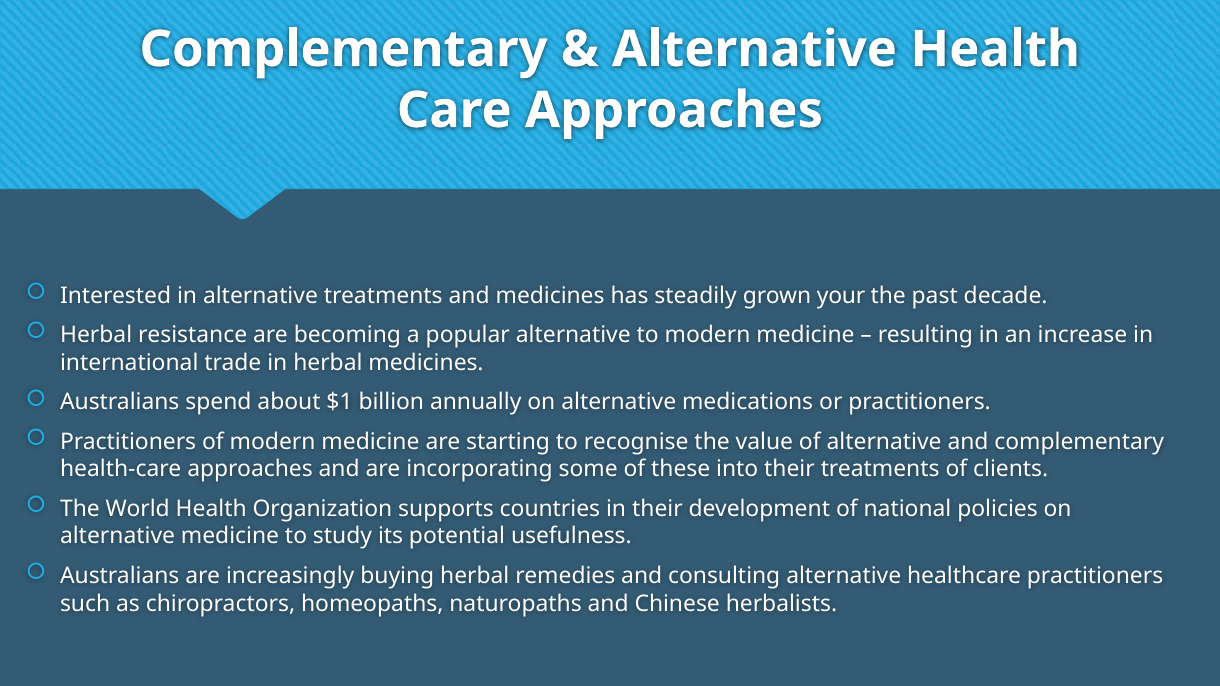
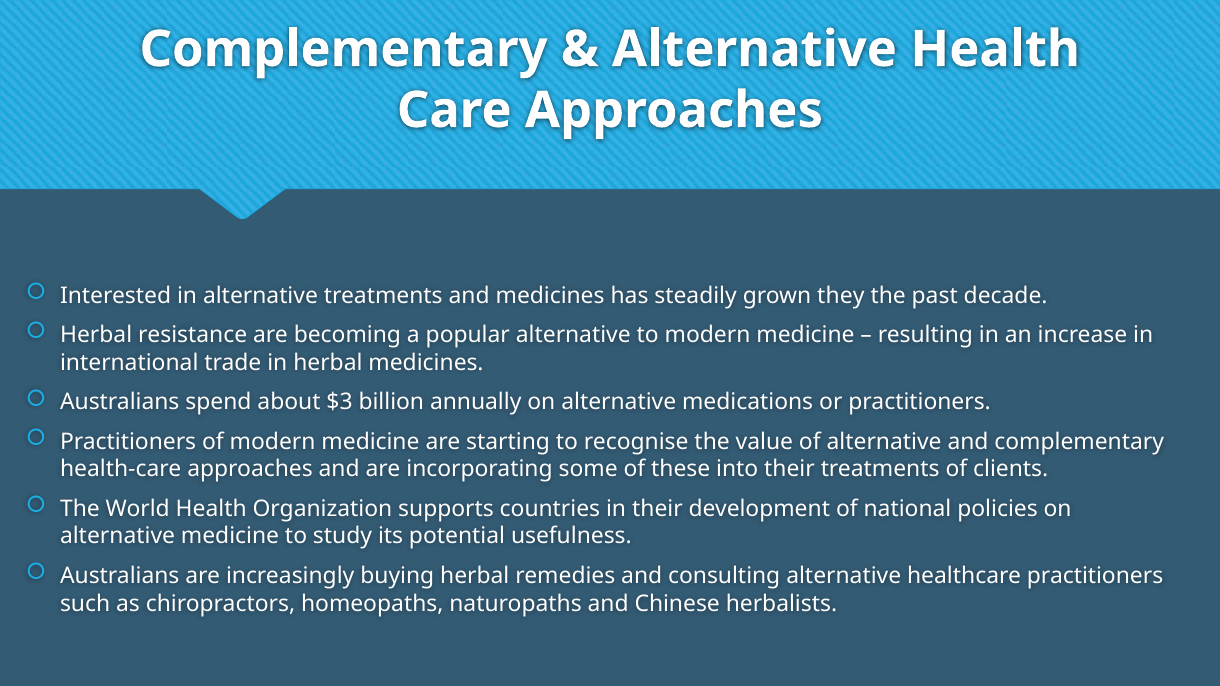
your: your -> they (841, 296)
$1: $1 -> $3 (340, 402)
